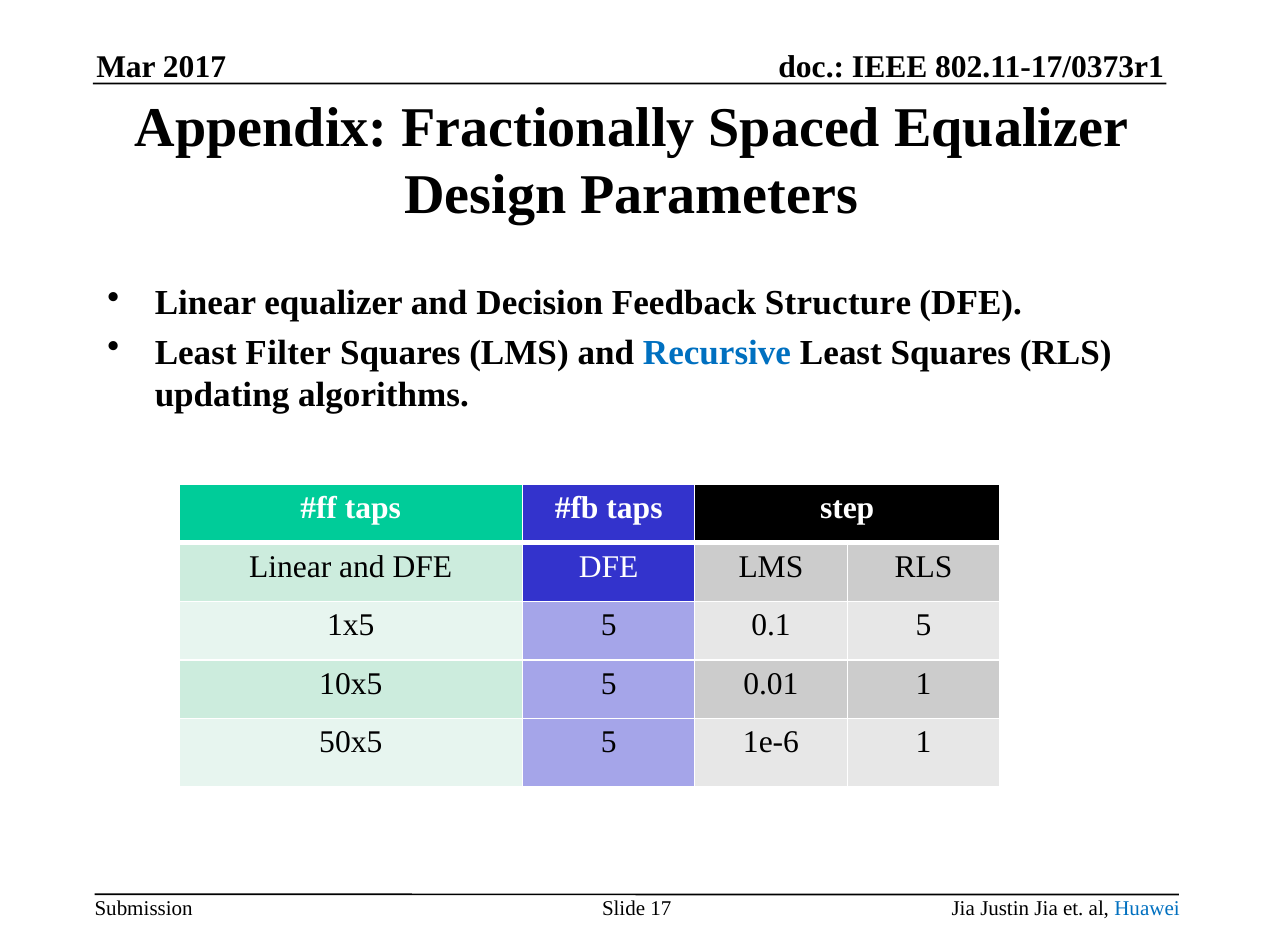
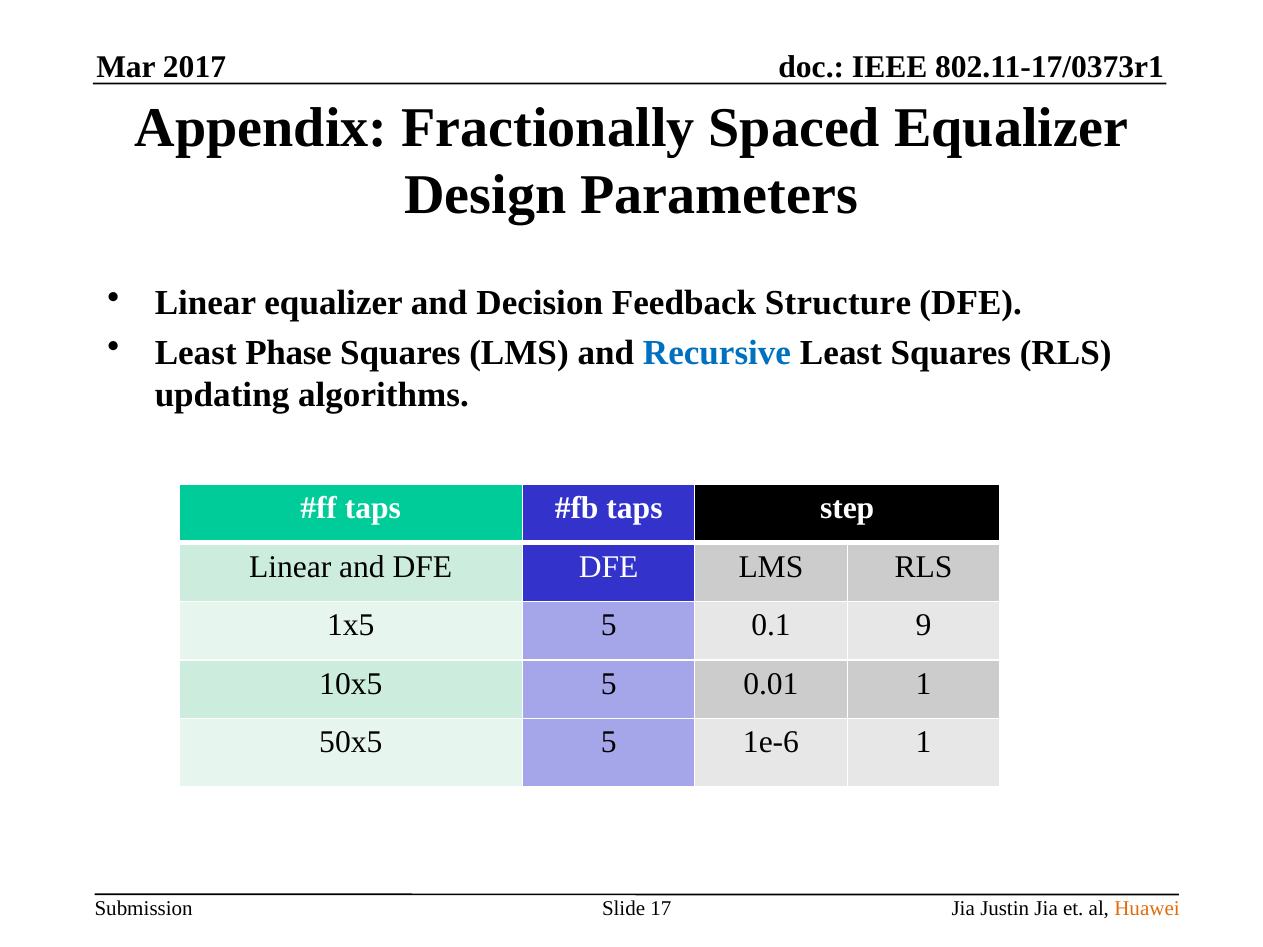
Filter: Filter -> Phase (289, 353)
0.1 5: 5 -> 9 (924, 626)
Huawei colour: blue -> orange (1147, 908)
